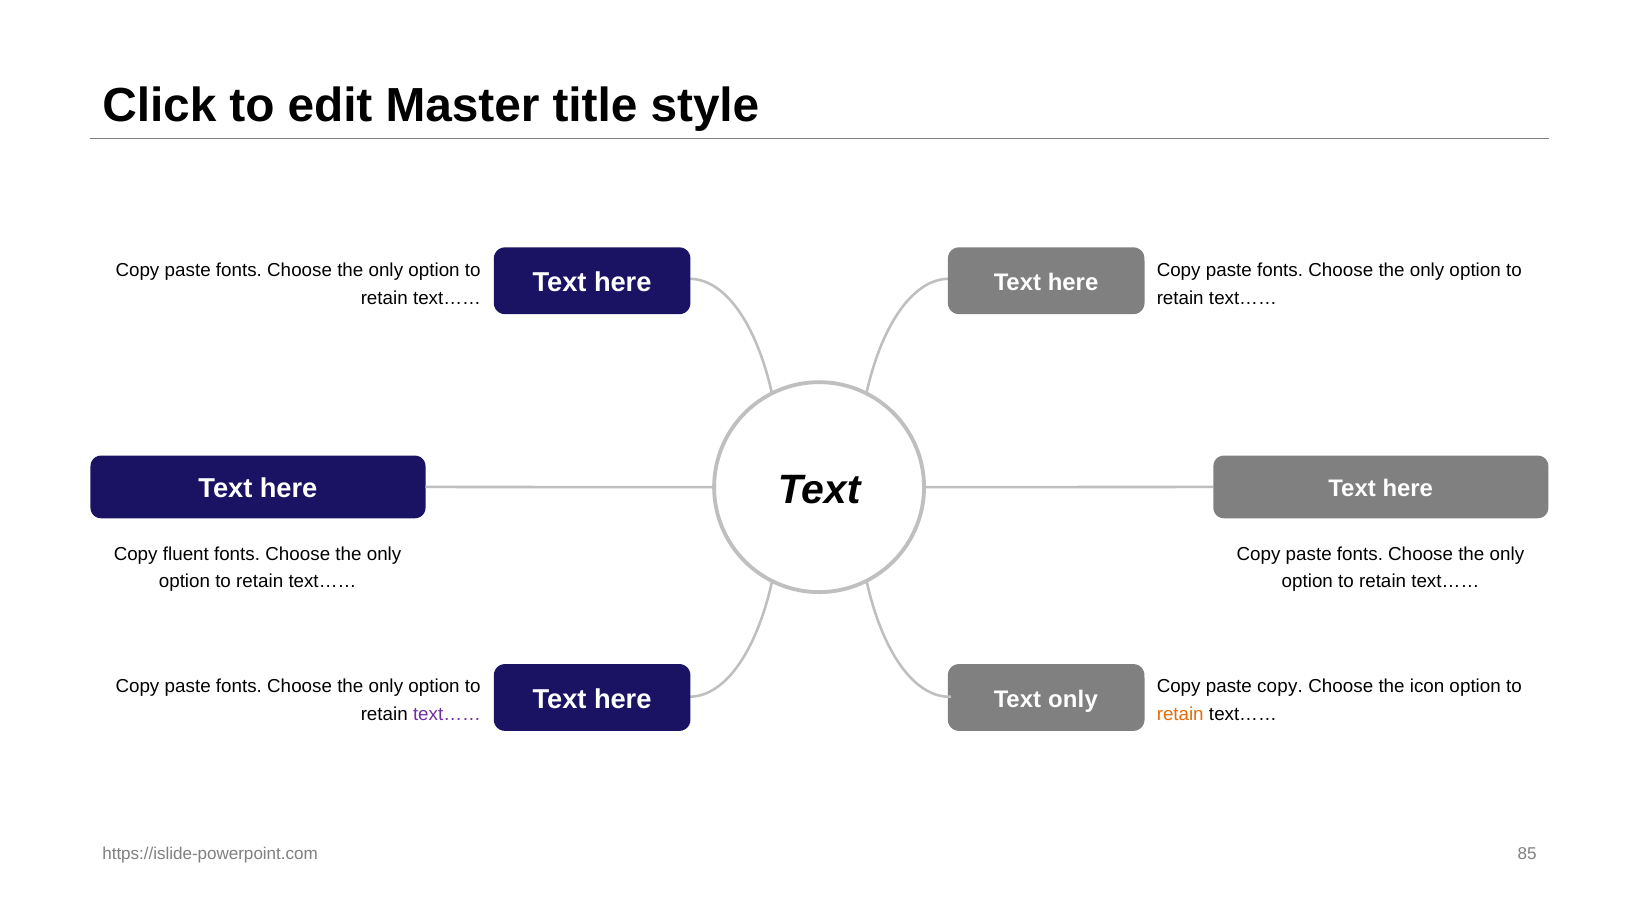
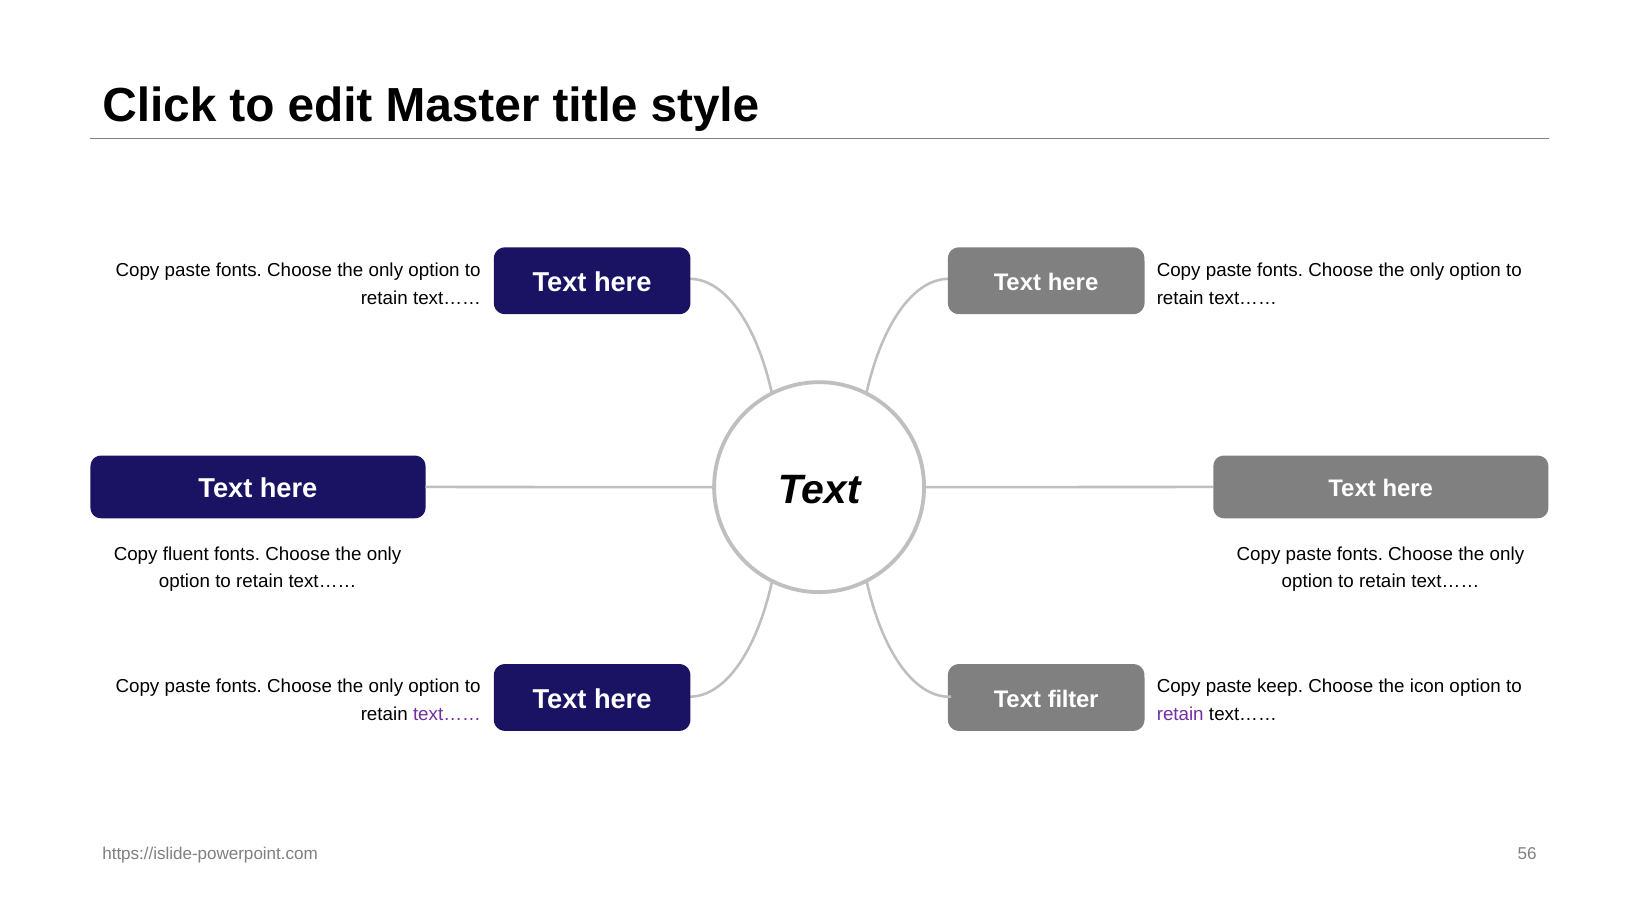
paste copy: copy -> keep (1280, 687)
Text only: only -> filter (1073, 699)
retain colour: orange -> purple (1180, 714)
85: 85 -> 56 (1527, 854)
